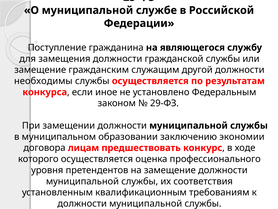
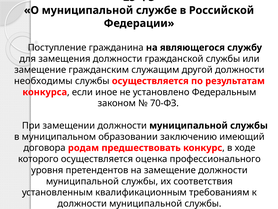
29-ФЗ: 29-ФЗ -> 70-ФЗ (164, 103)
экономии: экономии -> имеющий (242, 136)
лицам: лицам -> родам (83, 148)
